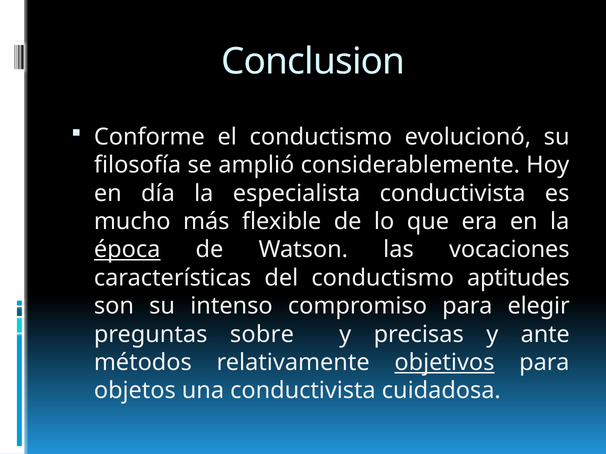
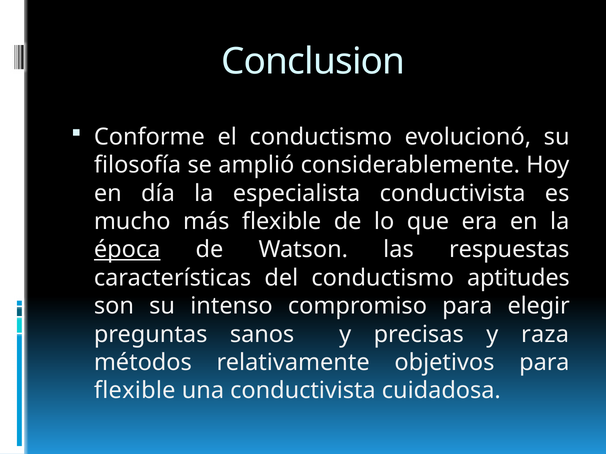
vocaciones: vocaciones -> respuestas (509, 250)
sobre: sobre -> sanos (262, 335)
ante: ante -> raza (545, 335)
objetivos underline: present -> none (444, 363)
objetos: objetos -> flexible (135, 391)
